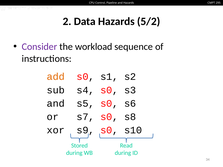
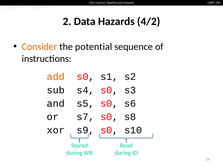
5/2: 5/2 -> 4/2 (149, 21)
Consider colour: purple -> orange (39, 47)
workload: workload -> potential (94, 47)
